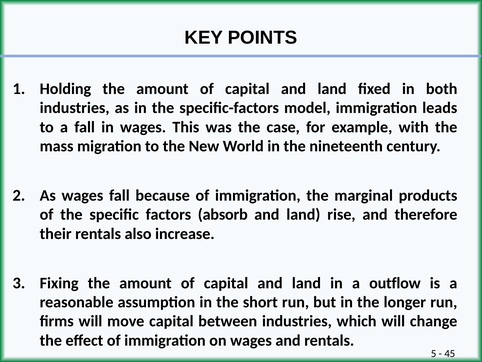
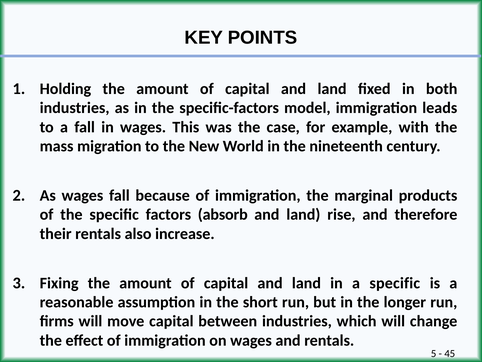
a outflow: outflow -> specific (395, 283)
